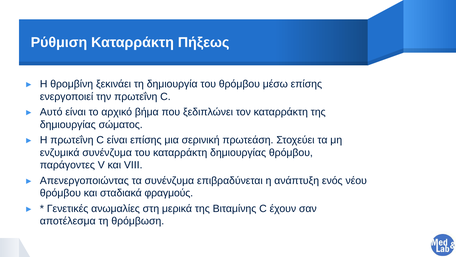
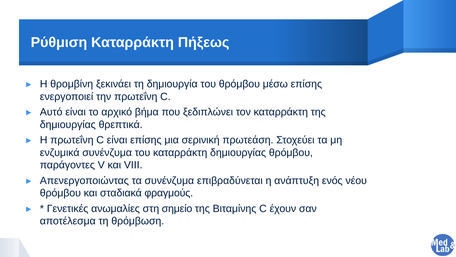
σώματος: σώματος -> θρεπτικά (121, 124)
μερικά: μερικά -> σημείο (177, 208)
